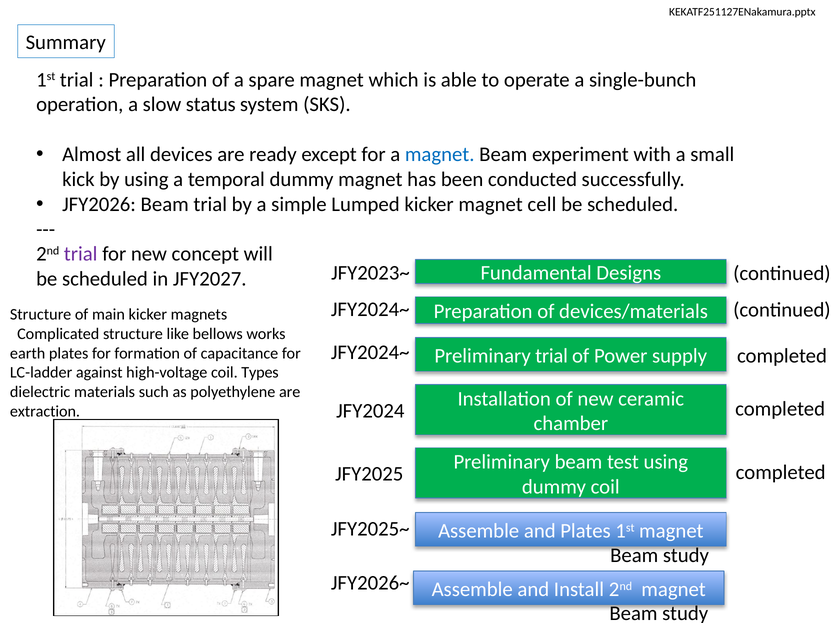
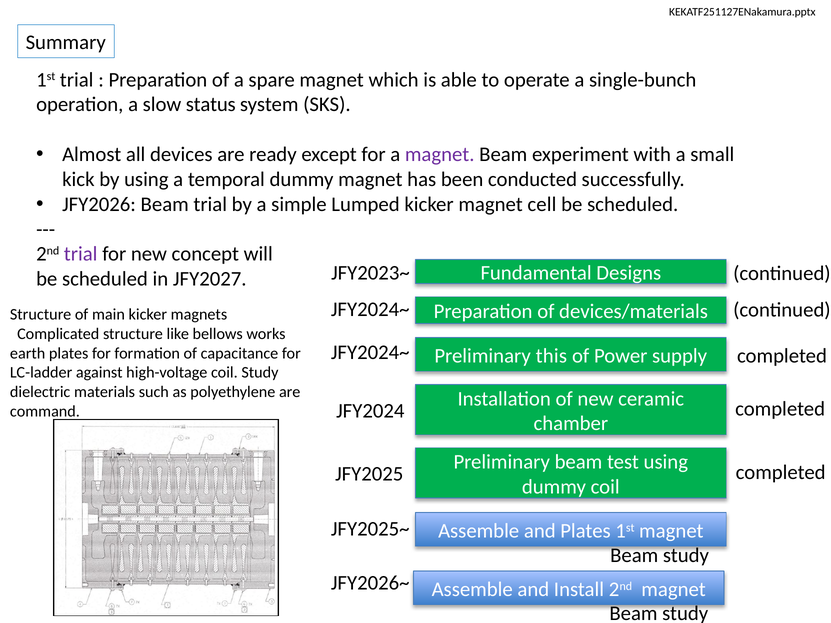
magnet colour: blue -> purple (440, 155)
Preliminary trial: trial -> this (551, 356)
coil Types: Types -> Study (260, 373)
extraction: extraction -> command (45, 412)
